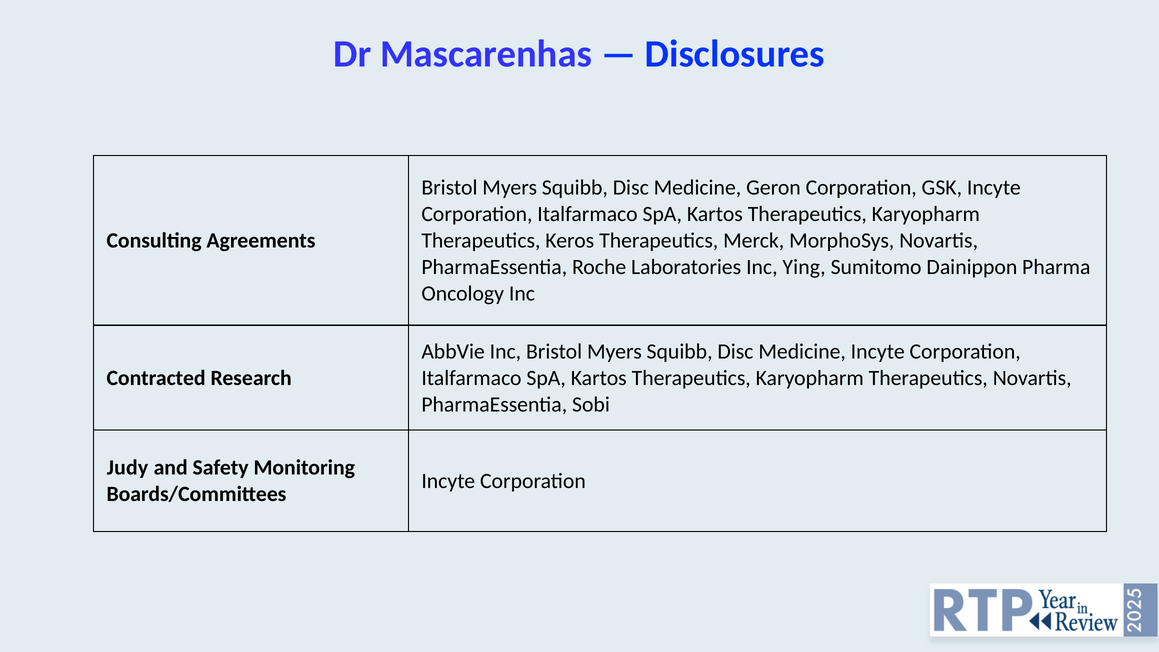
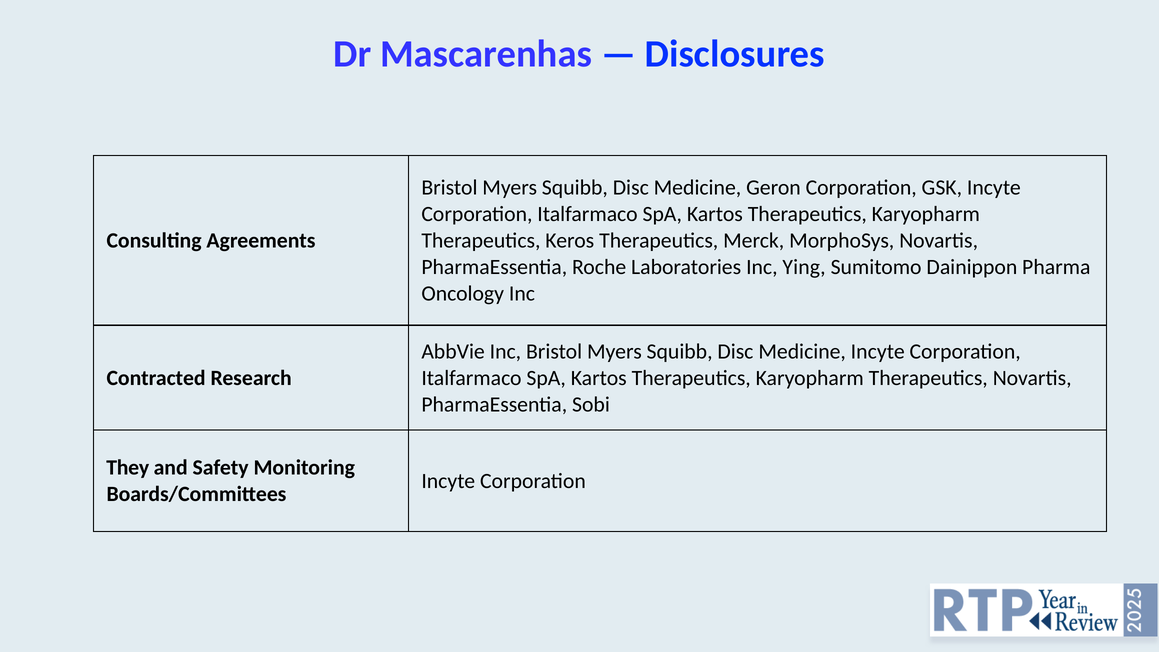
Judy: Judy -> They (128, 468)
